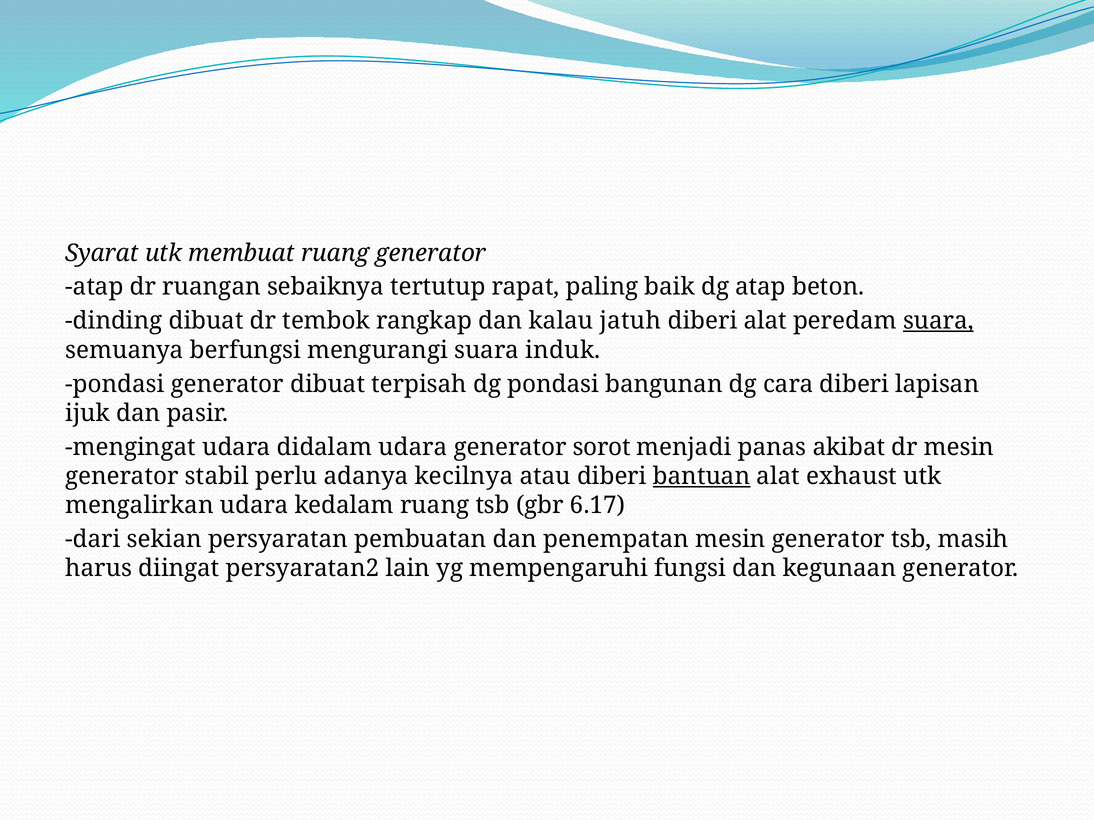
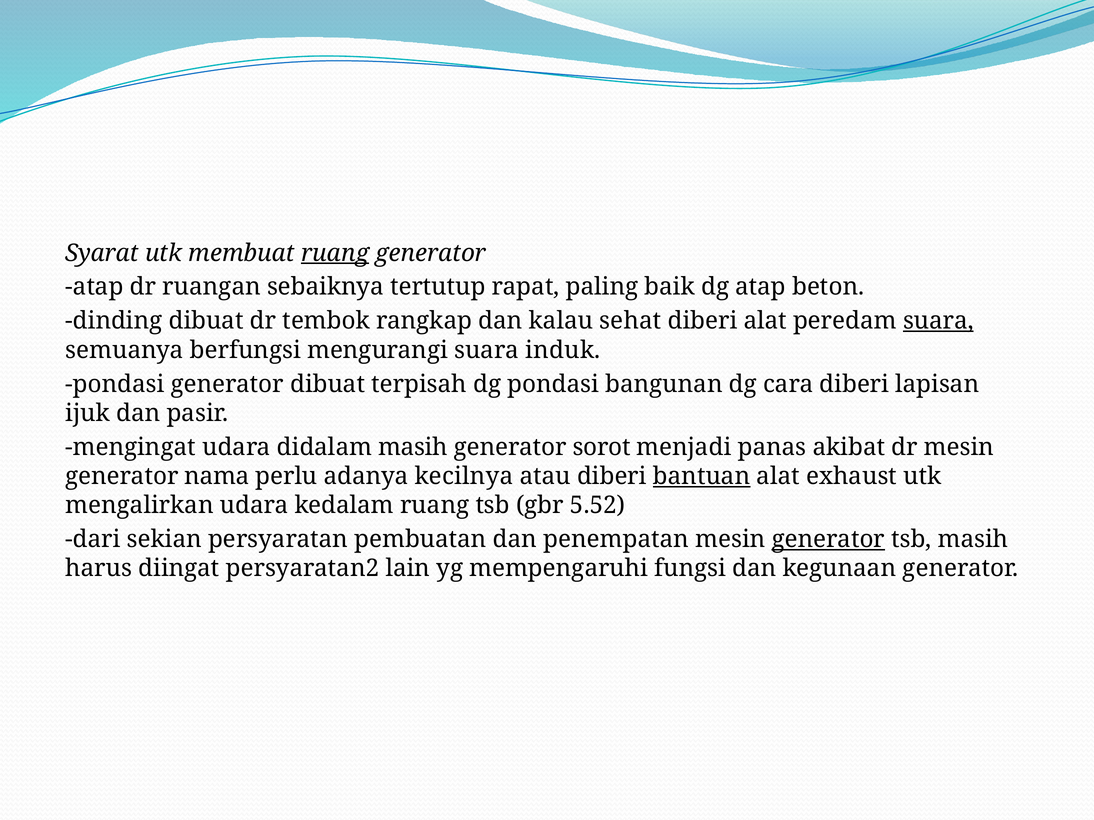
ruang underline: none -> present (335, 253)
jatuh: jatuh -> sehat (630, 321)
didalam udara: udara -> masih (413, 447)
stabil: stabil -> nama (217, 476)
6.17: 6.17 -> 5.52 (598, 506)
generator underline: none -> present (828, 540)
